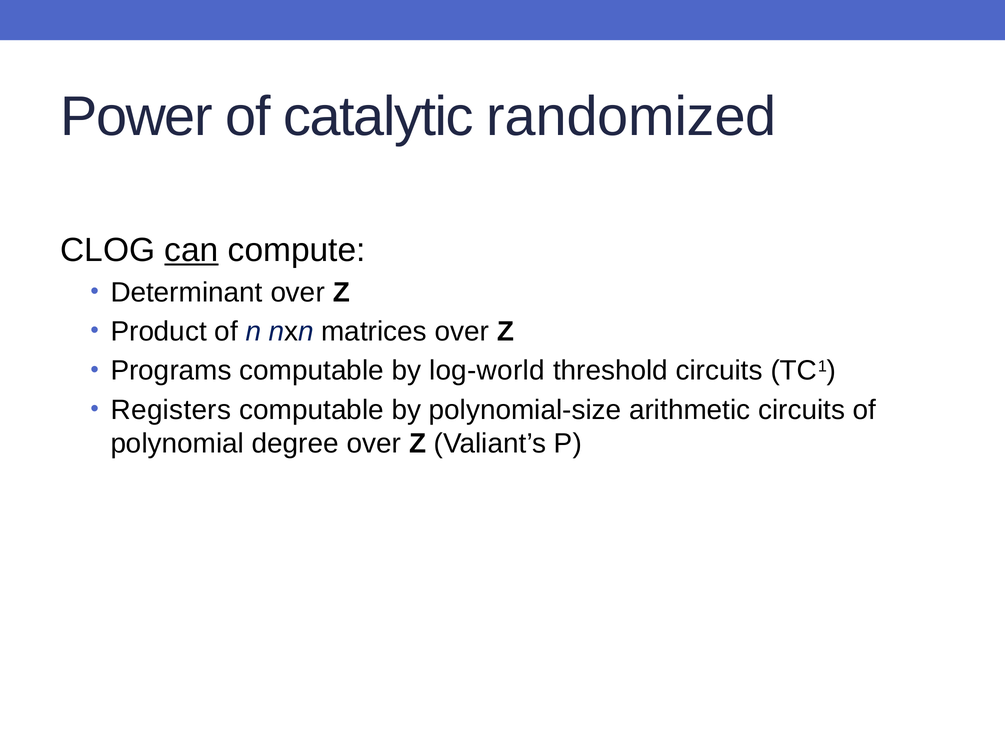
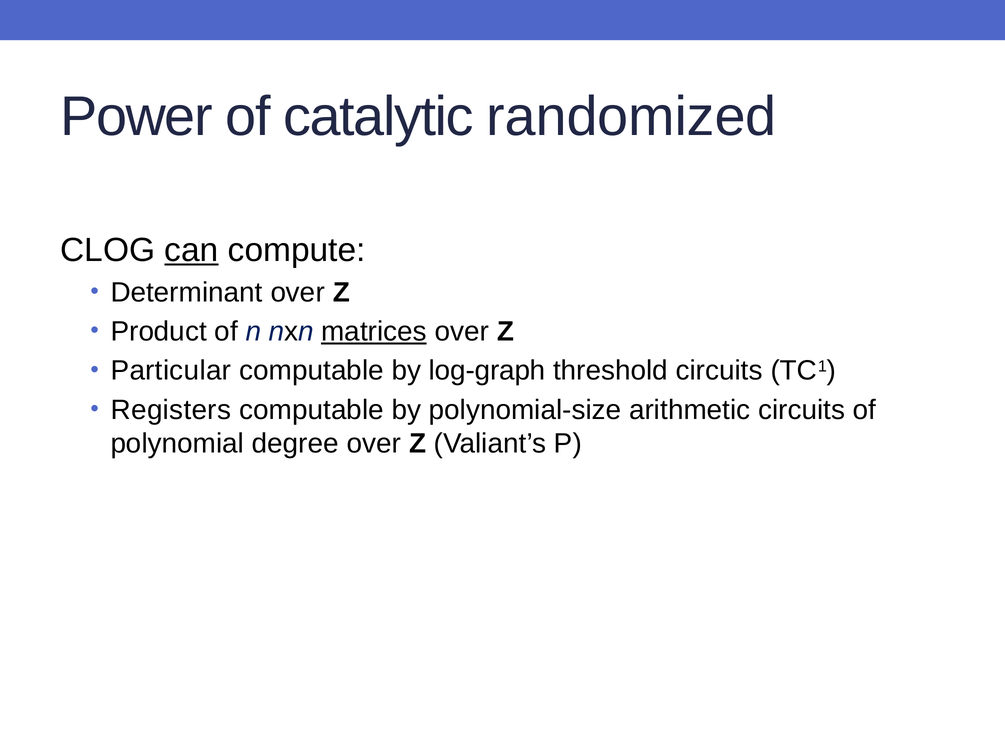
matrices underline: none -> present (374, 331)
Programs: Programs -> Particular (171, 371)
log-world: log-world -> log-graph (487, 371)
